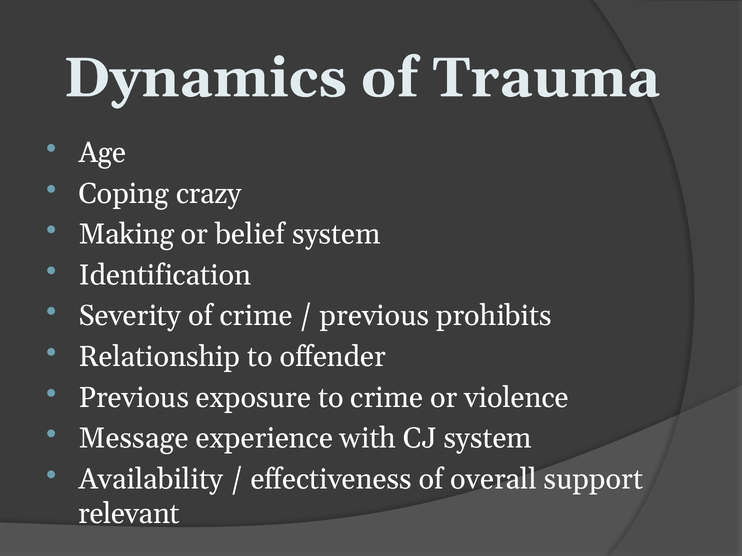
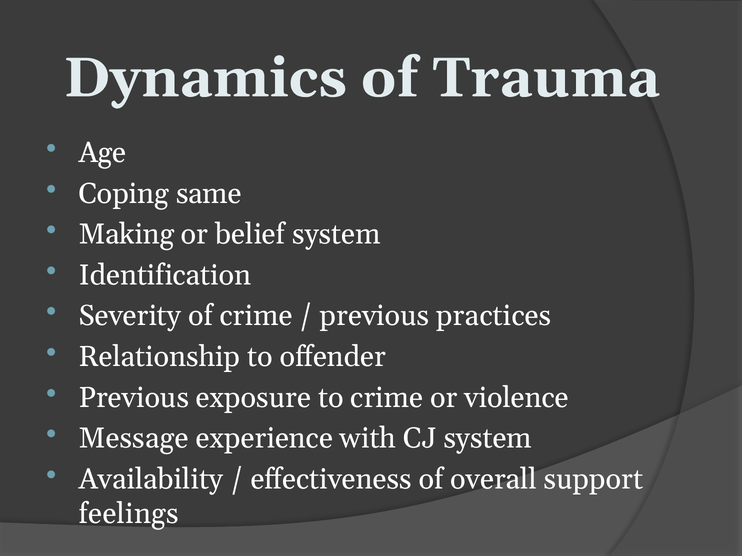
crazy: crazy -> same (209, 194)
prohibits: prohibits -> practices (494, 316)
relevant: relevant -> feelings (129, 514)
